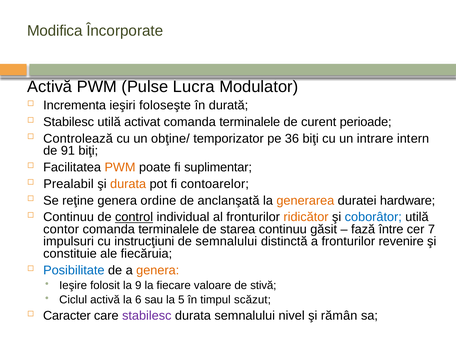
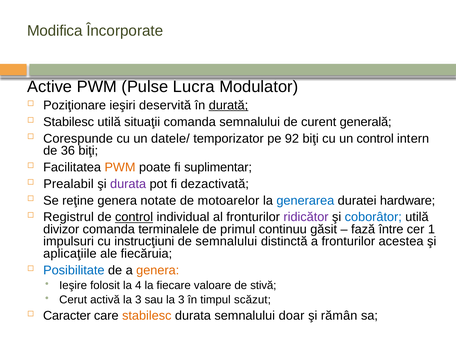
Activă: Activă -> Active (50, 87)
Incrementa: Incrementa -> Poziţionare (75, 105)
foloseşte: foloseşte -> deservită (165, 105)
durată underline: none -> present (229, 105)
activat: activat -> situaţii (142, 122)
terminalele: terminalele -> semnalului (250, 122)
perioade: perioade -> generală (366, 122)
Controlează: Controlează -> Corespunde (78, 139)
obţine/: obţine/ -> datele/ (170, 139)
36: 36 -> 92 (292, 139)
un intrare: intrare -> control (375, 139)
91: 91 -> 36 (68, 151)
durata colour: orange -> purple (128, 184)
contoarelor: contoarelor -> dezactivată (215, 184)
ordine: ordine -> notate (158, 200)
anclanşată: anclanşată -> motoarelor (229, 200)
generarea colour: orange -> blue (305, 200)
Continuu: Continuu -> Registrul (69, 217)
ridicător colour: orange -> purple (306, 217)
contor: contor -> divizor (61, 229)
starea: starea -> primul (238, 229)
7: 7 -> 1 (431, 229)
revenire: revenire -> acestea (401, 241)
constituie: constituie -> aplicaţiile (70, 254)
9: 9 -> 4 (138, 285)
Ciclul: Ciclul -> Cerut (73, 300)
activă la 6: 6 -> 3 (138, 300)
sau la 5: 5 -> 3 (181, 300)
stabilesc colour: purple -> orange (147, 316)
nivel: nivel -> doar (292, 316)
